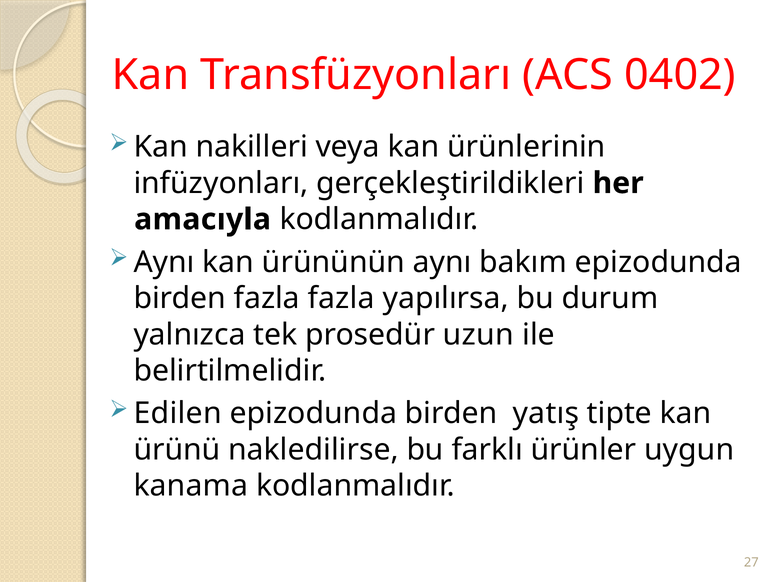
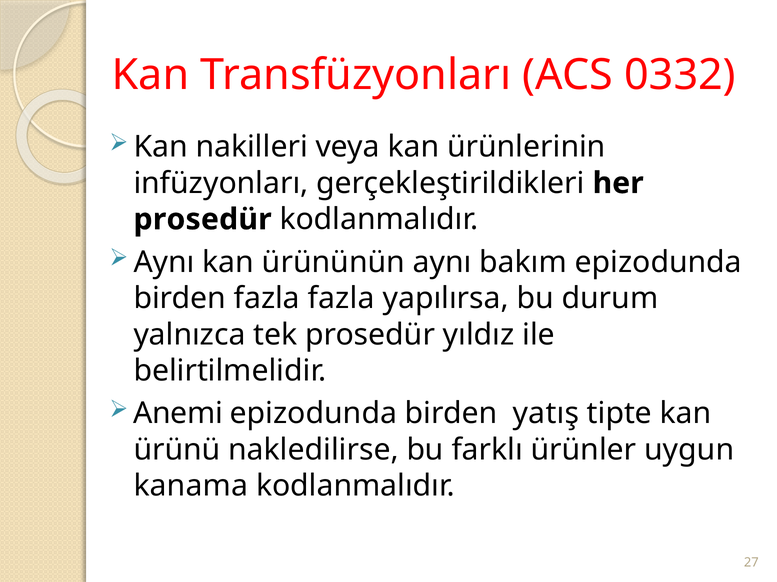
0402: 0402 -> 0332 (680, 75)
amacıyla: amacıyla -> prosedür (203, 220)
uzun: uzun -> yıldız (479, 335)
Edilen: Edilen -> Anemi (178, 414)
